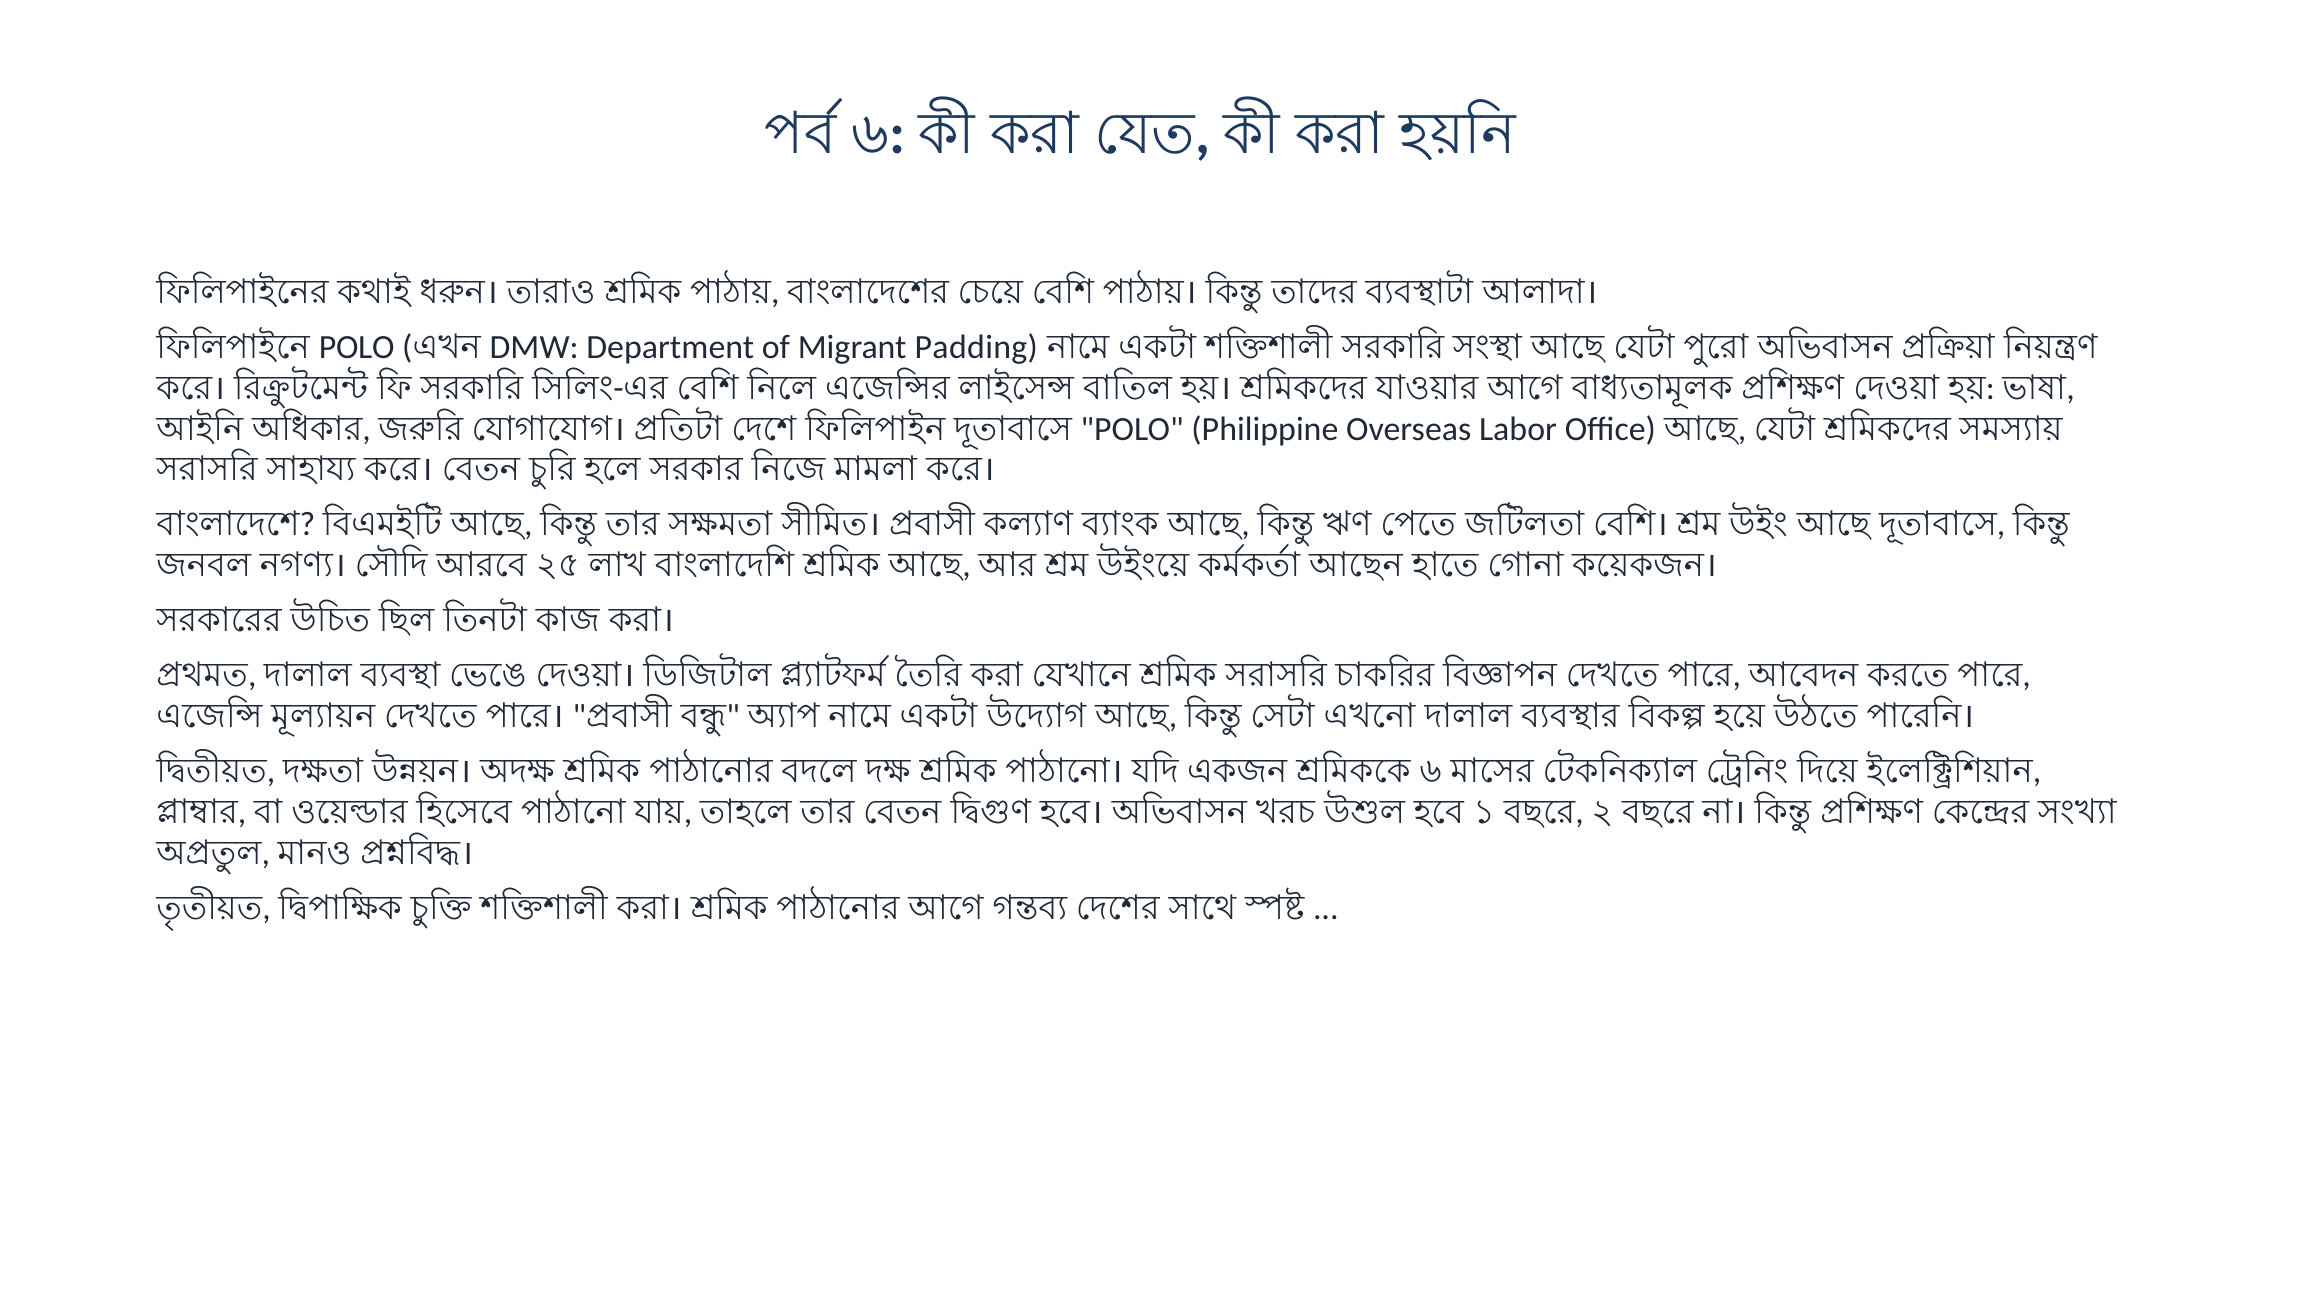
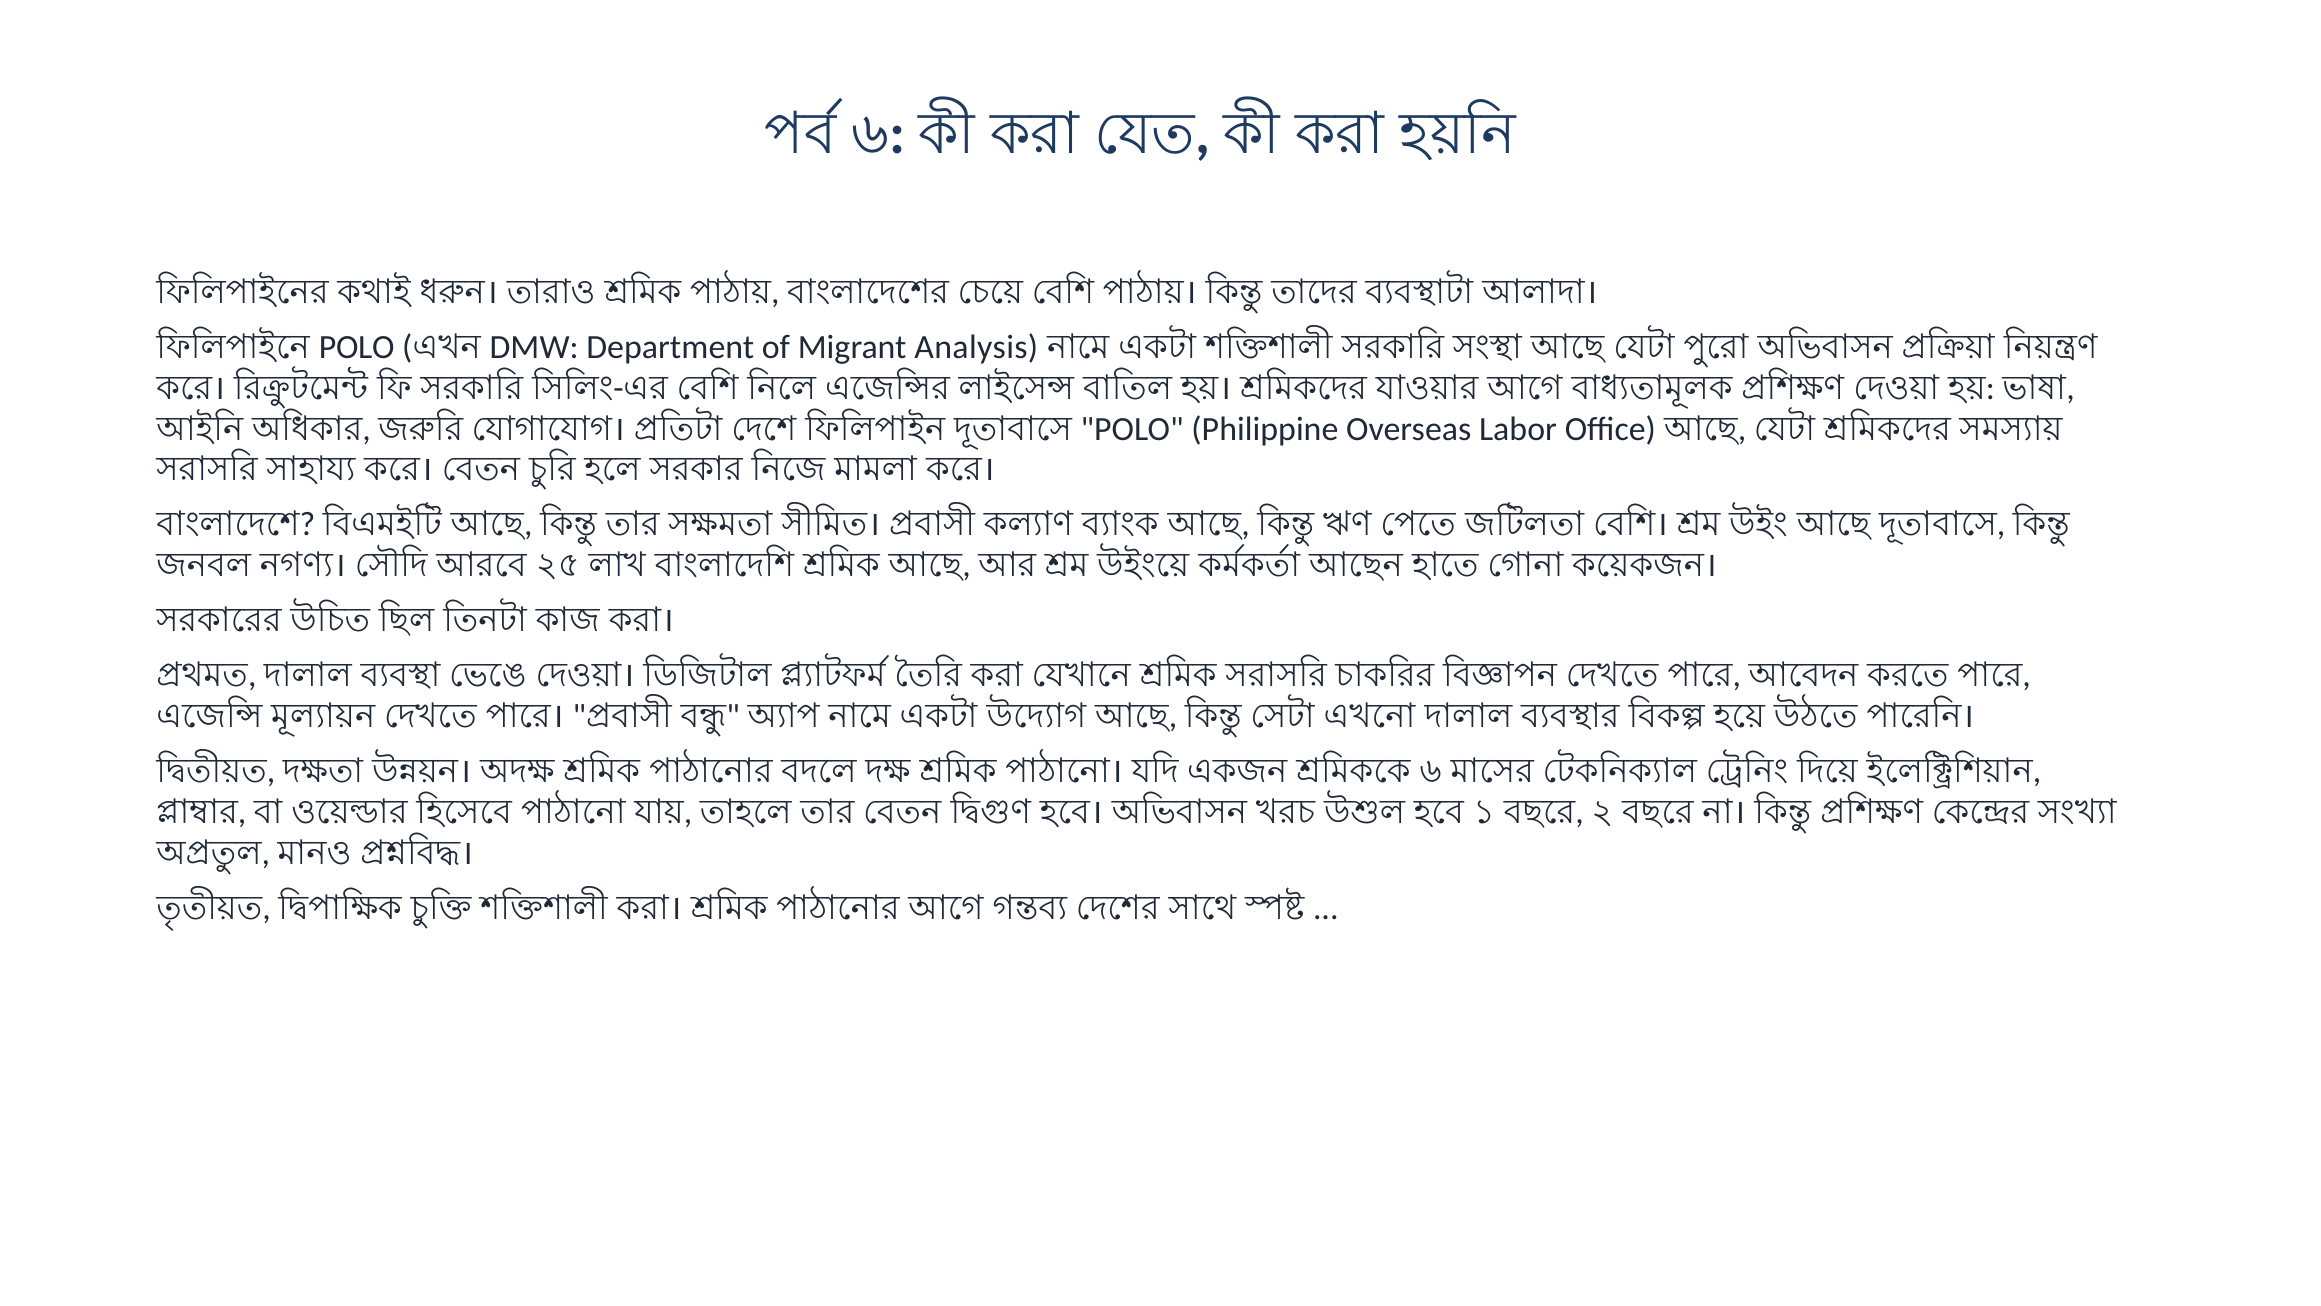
Padding: Padding -> Analysis (976, 347)
